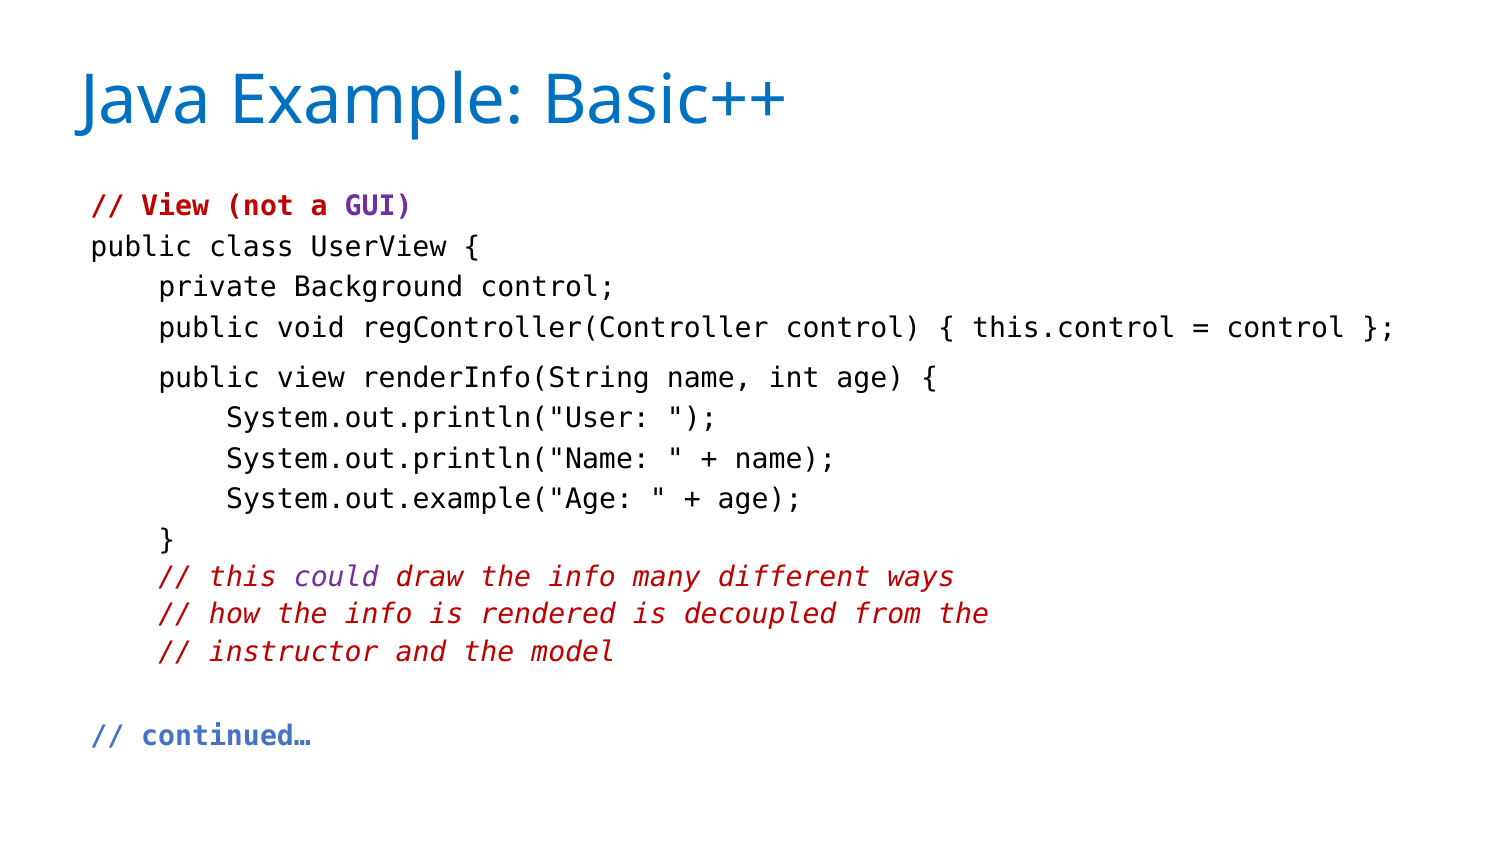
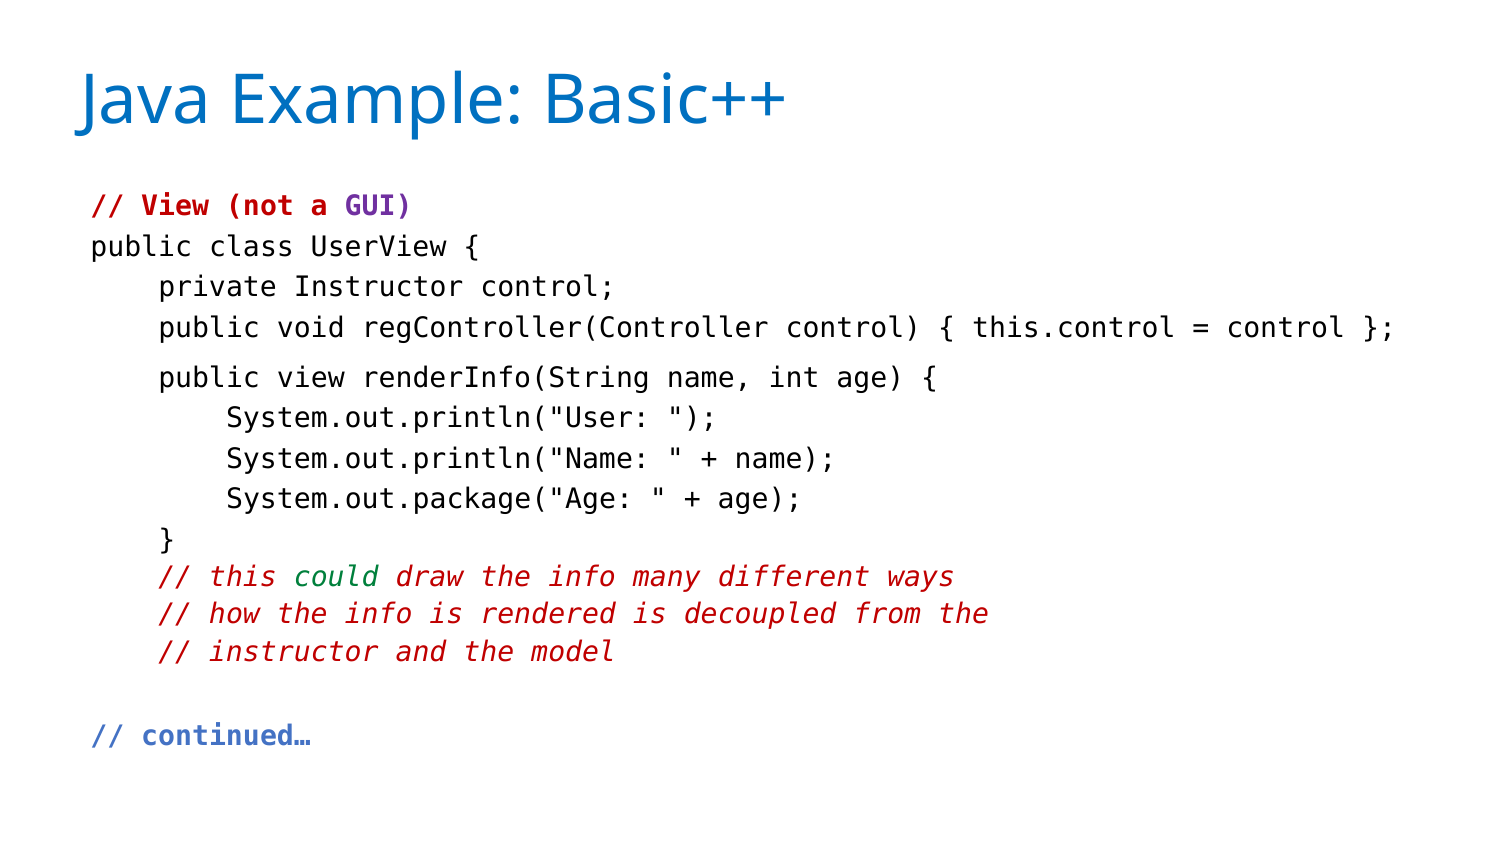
private Background: Background -> Instructor (379, 287)
System.out.example("Age: System.out.example("Age -> System.out.package("Age (430, 499)
could colour: purple -> green (336, 577)
